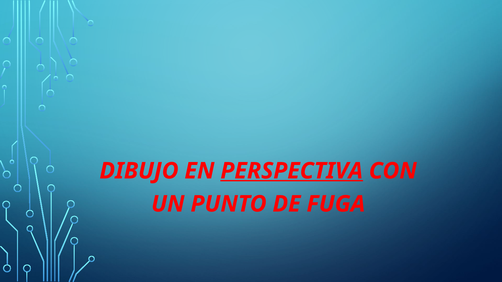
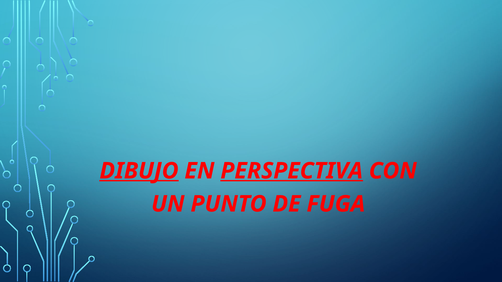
DIBUJO underline: none -> present (139, 171)
